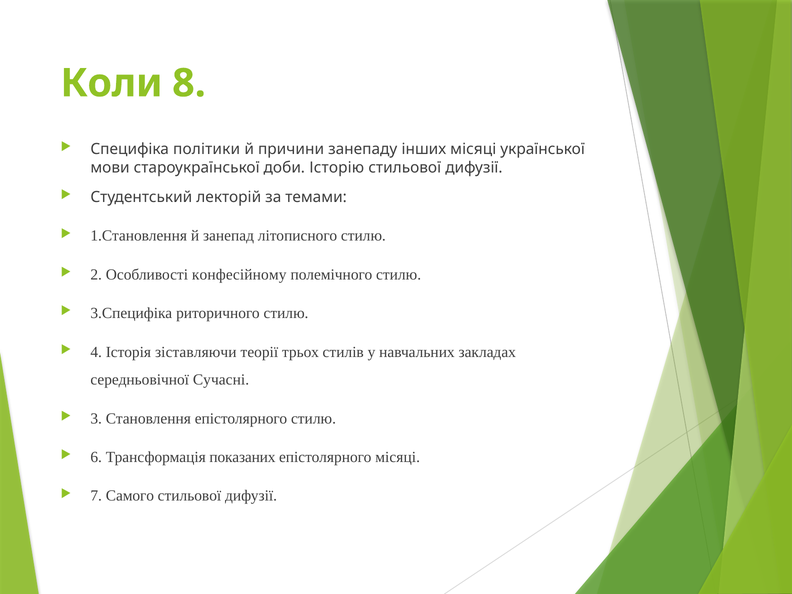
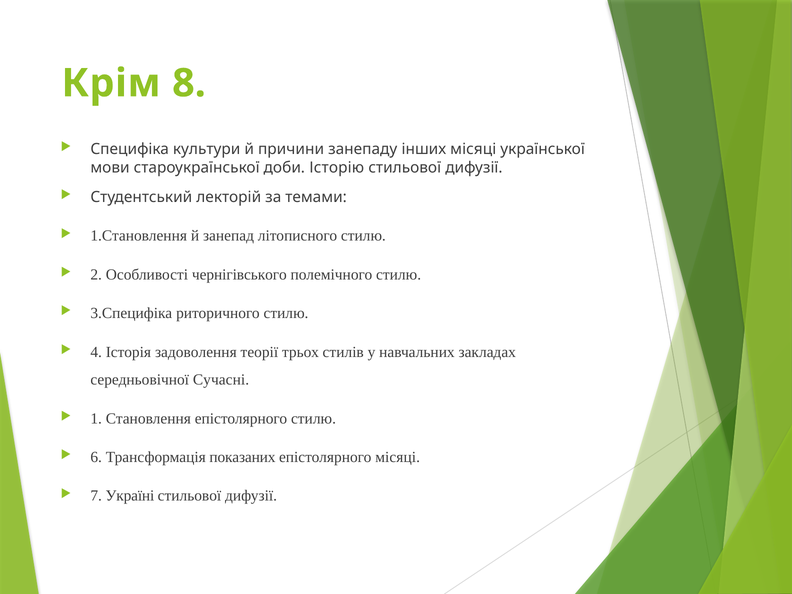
Коли: Коли -> Крім (111, 83)
політики: політики -> культури (207, 149)
конфесійному: конфесійному -> чернігівського (239, 275)
зіставляючи: зіставляючи -> задоволення (196, 352)
3: 3 -> 1 (96, 418)
Самого: Самого -> Україні (130, 496)
